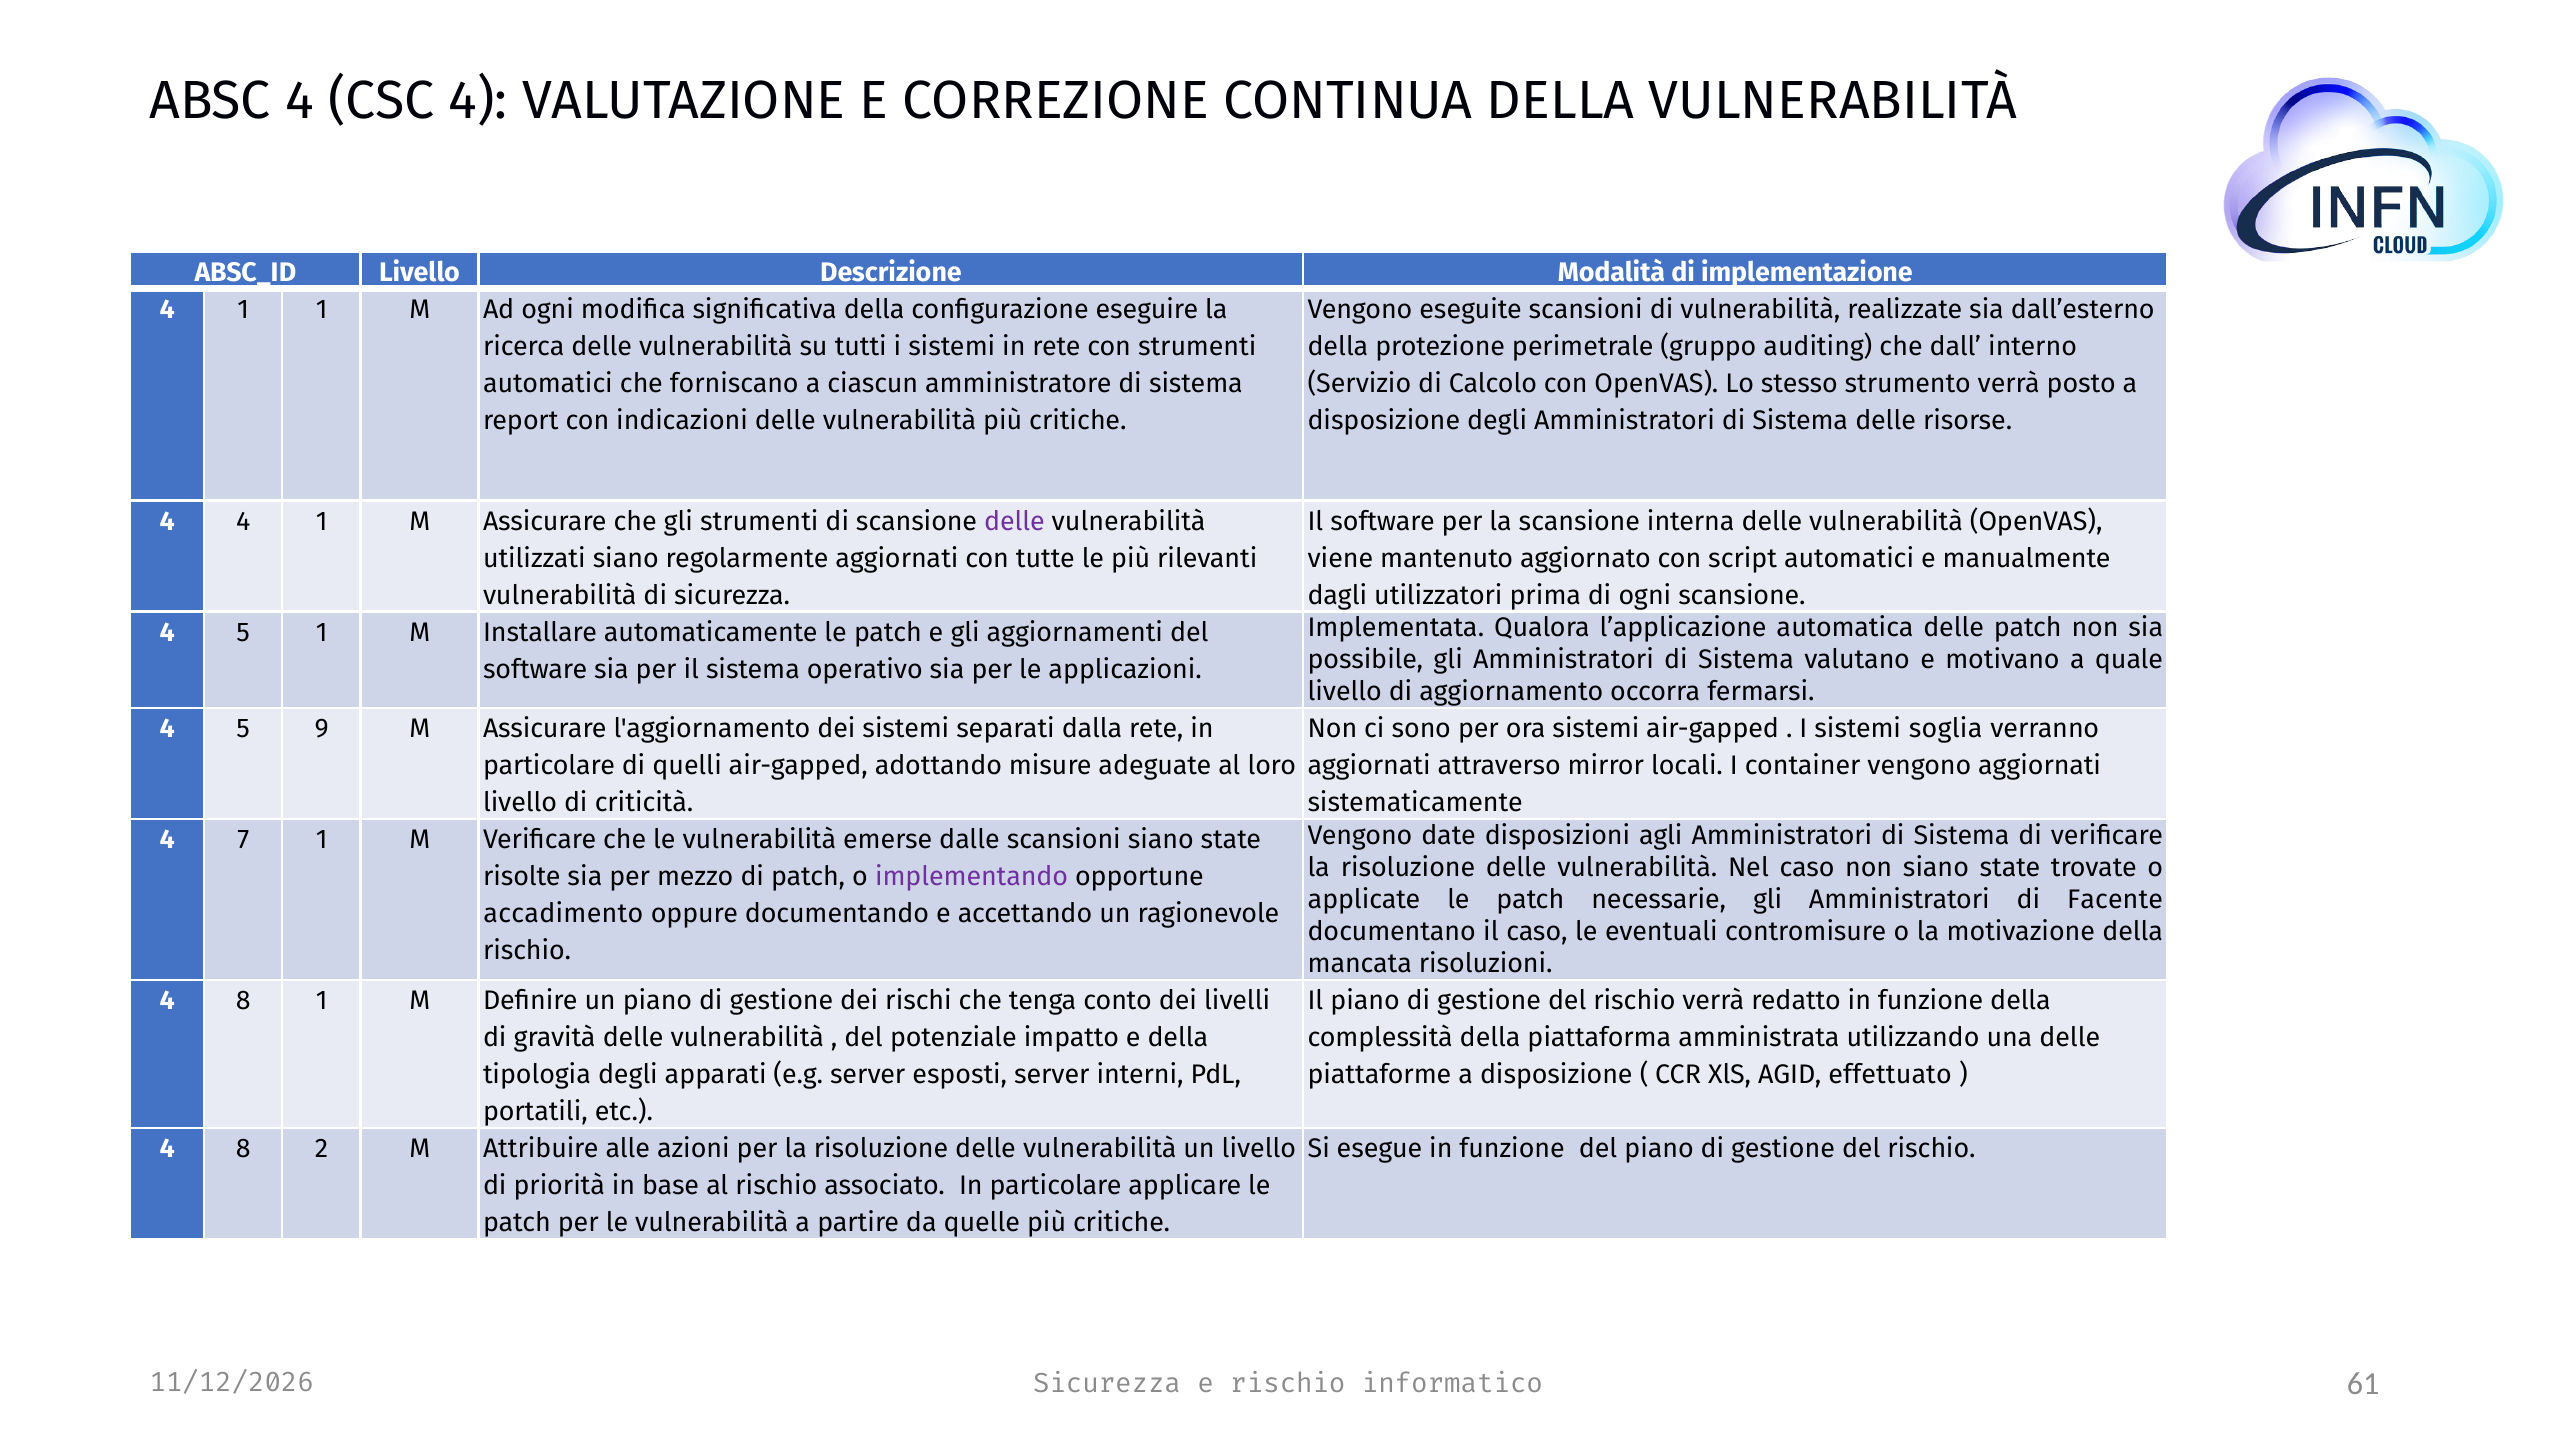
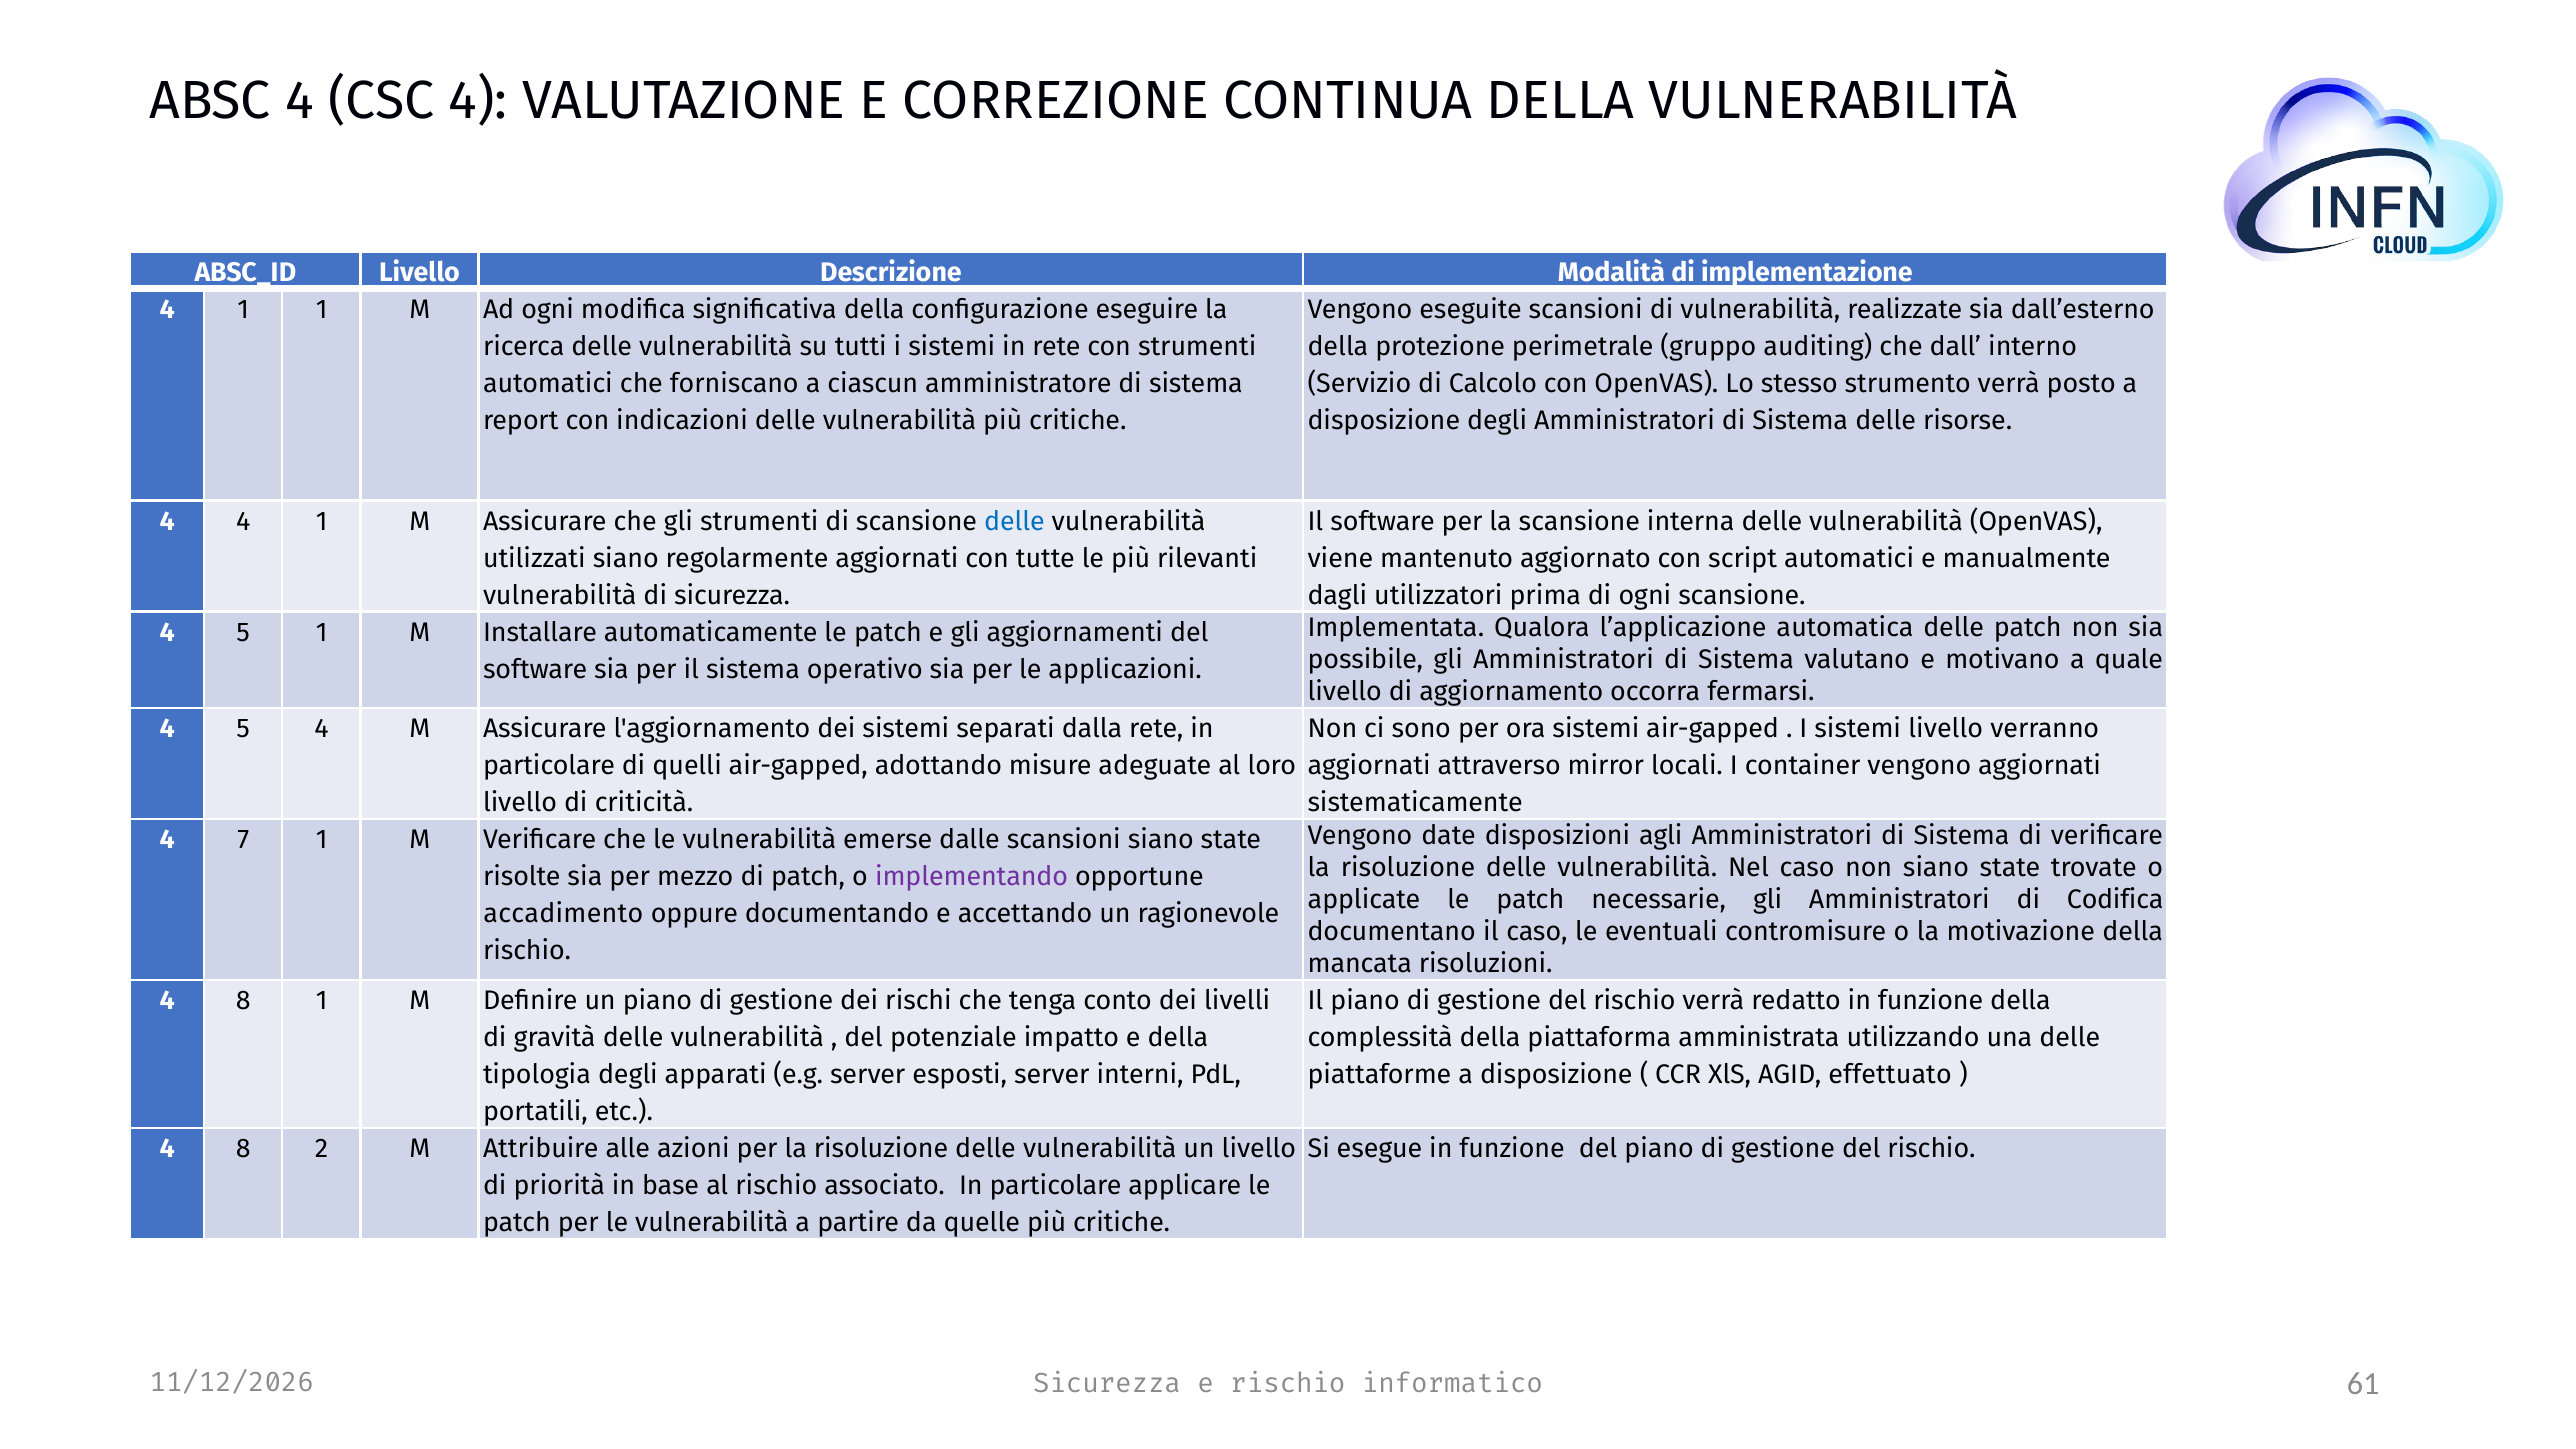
delle colour: purple -> blue (1014, 521)
5 9: 9 -> 4 (322, 729)
sistemi soglia: soglia -> livello (1946, 729)
Facente: Facente -> Codifica (2115, 900)
